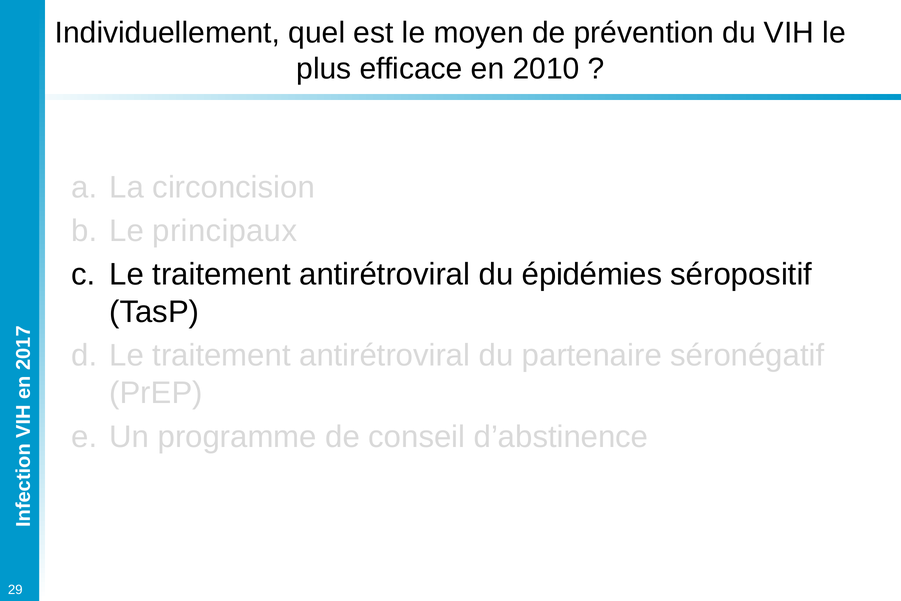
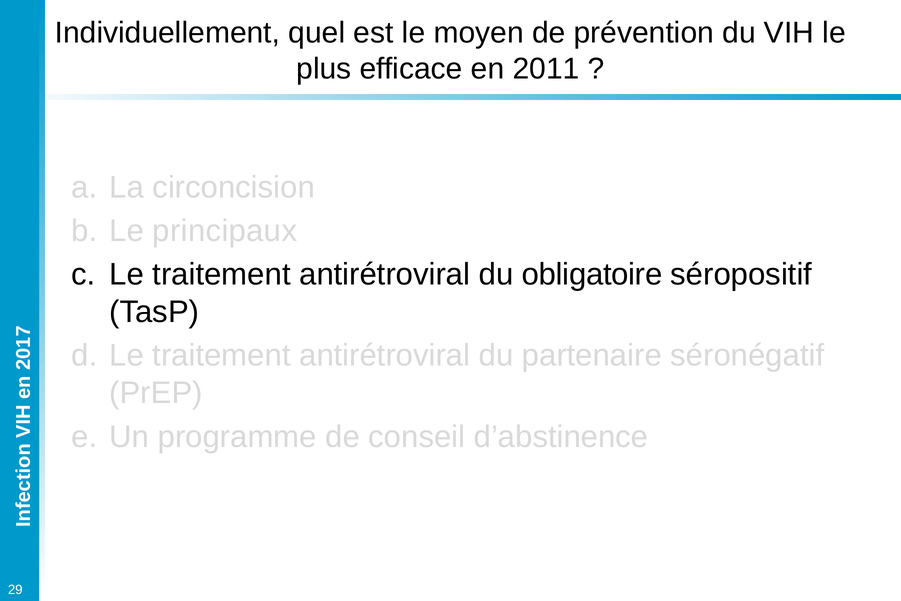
2010: 2010 -> 2011 (546, 69)
épidémies: épidémies -> obligatoire (592, 274)
